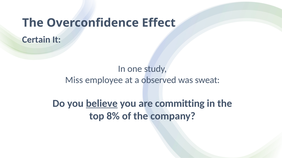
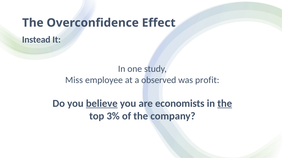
Certain: Certain -> Instead (36, 40)
sweat: sweat -> profit (207, 80)
committing: committing -> economists (180, 104)
the underline: none -> present (225, 104)
8%: 8% -> 3% (113, 116)
